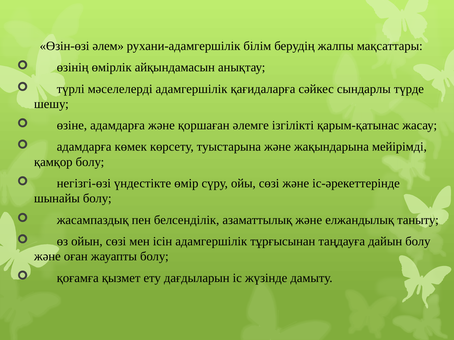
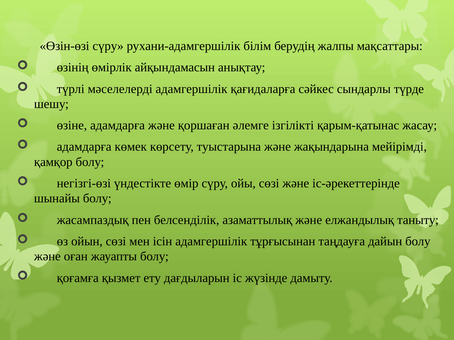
Өзін-өзі әлем: әлем -> сүру (108, 46)
